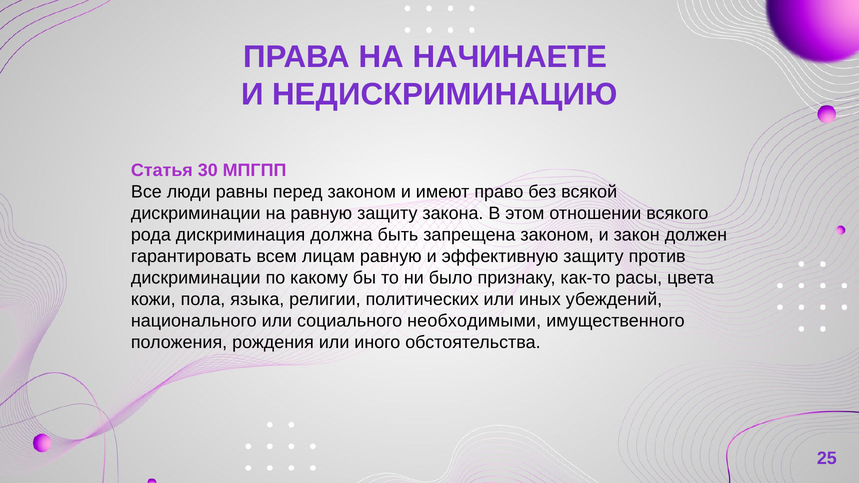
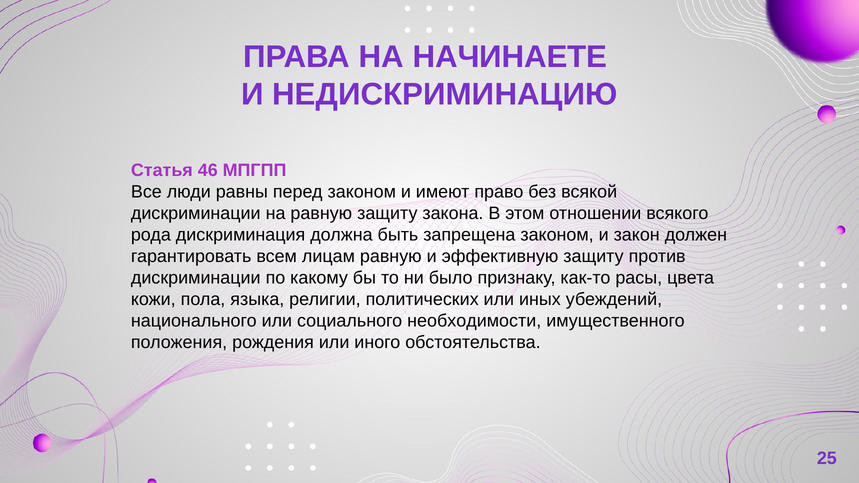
30: 30 -> 46 (208, 170)
необходимыми: необходимыми -> необходимости (474, 321)
